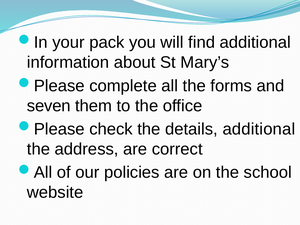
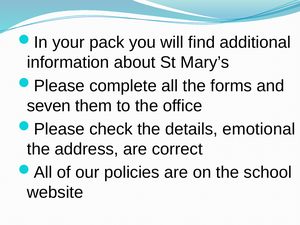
details additional: additional -> emotional (259, 129)
